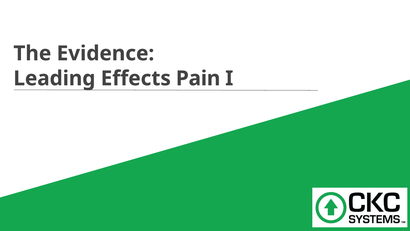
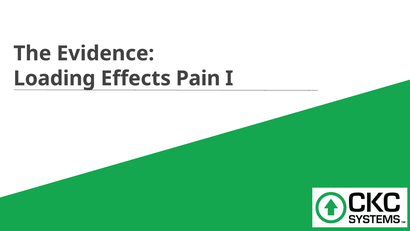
Leading: Leading -> Loading (54, 78)
